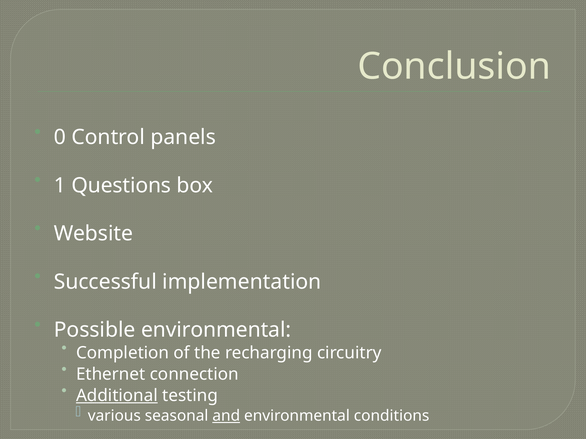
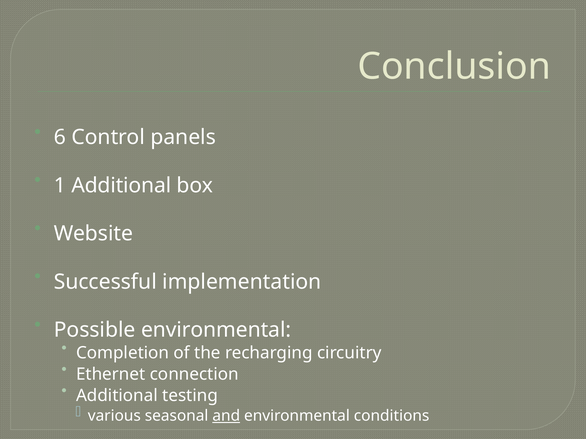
0: 0 -> 6 (60, 137)
1 Questions: Questions -> Additional (121, 186)
Additional underline: present -> none (117, 396)
